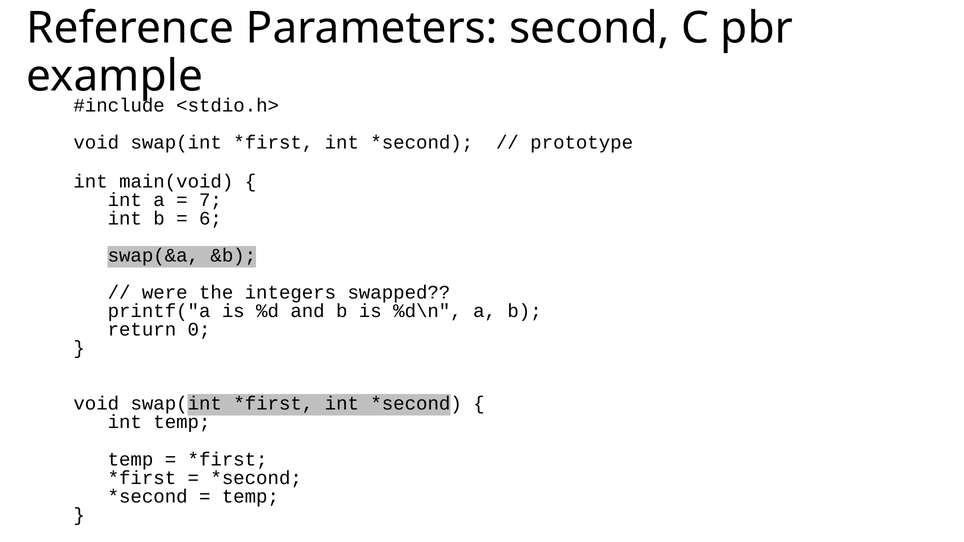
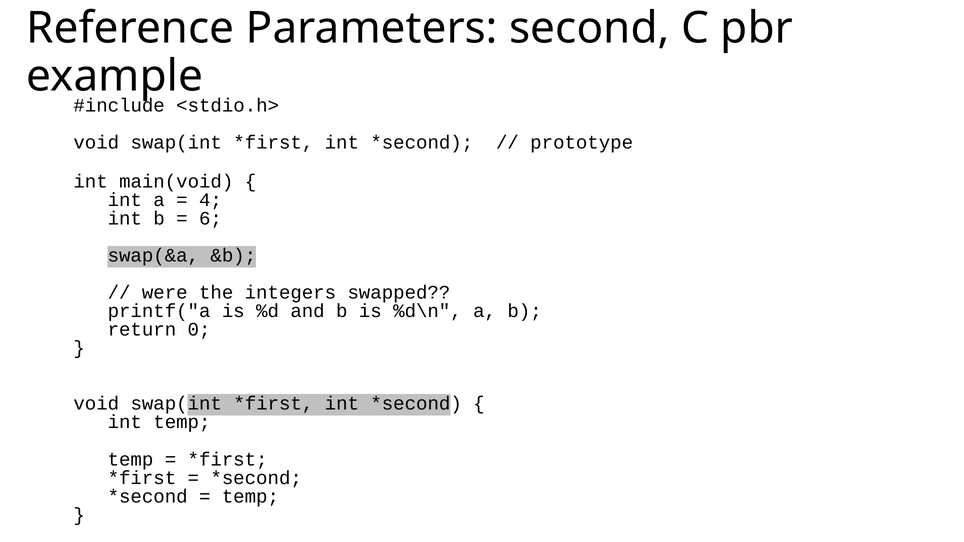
7: 7 -> 4 (210, 200)
